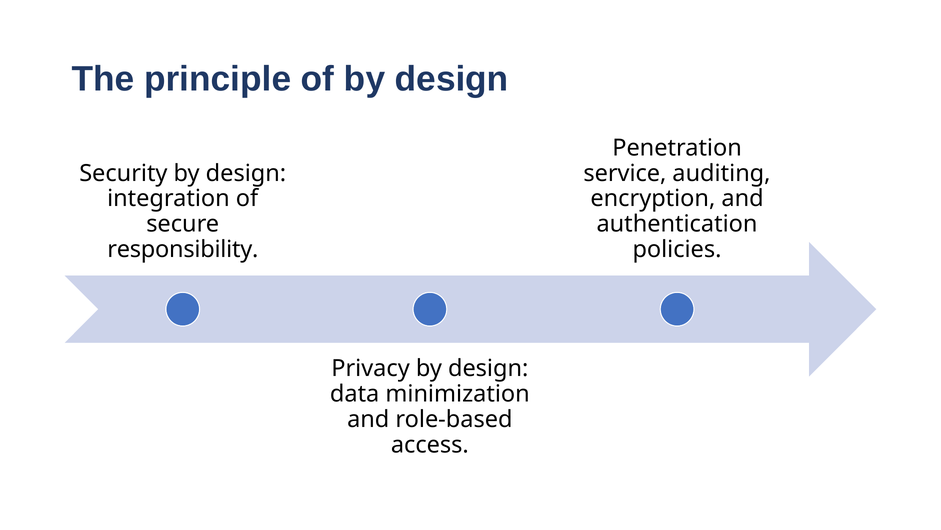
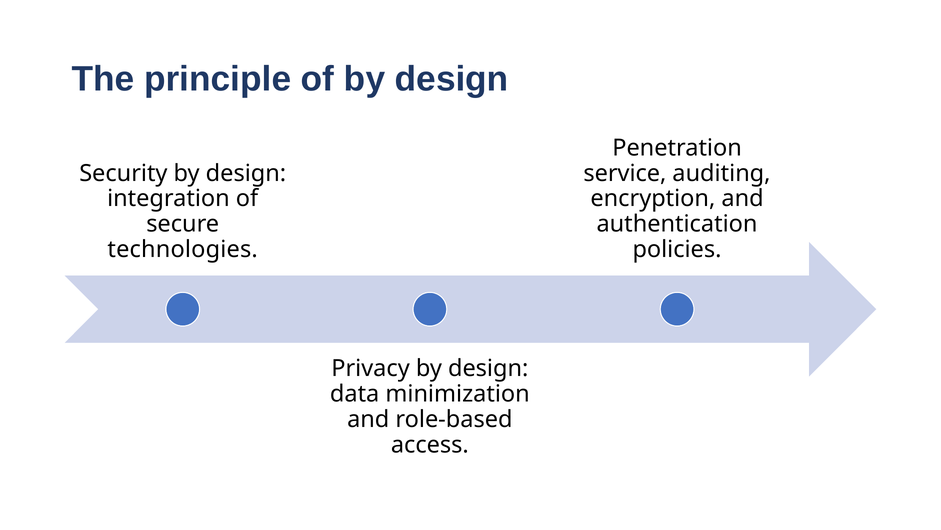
responsibility: responsibility -> technologies (183, 249)
